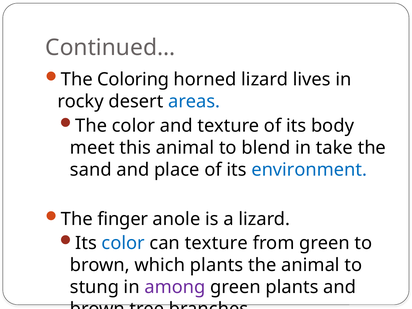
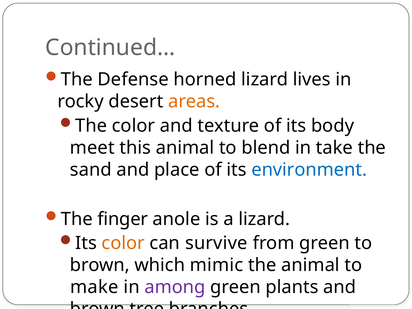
Coloring: Coloring -> Defense (133, 80)
areas colour: blue -> orange (194, 102)
color colour: blue -> orange (123, 243)
can texture: texture -> survive (216, 243)
which plants: plants -> mimic (217, 265)
stung: stung -> make (94, 287)
